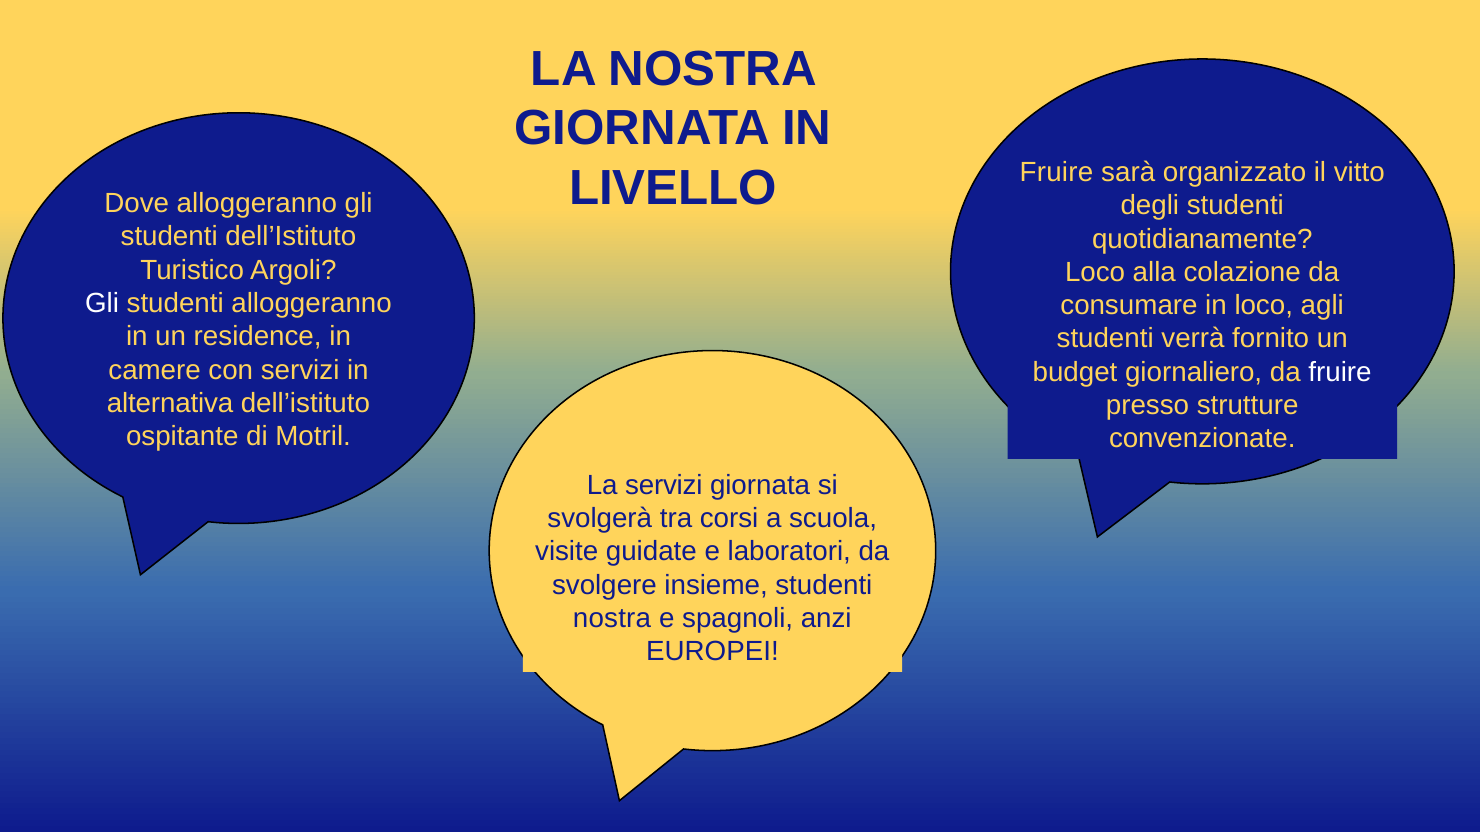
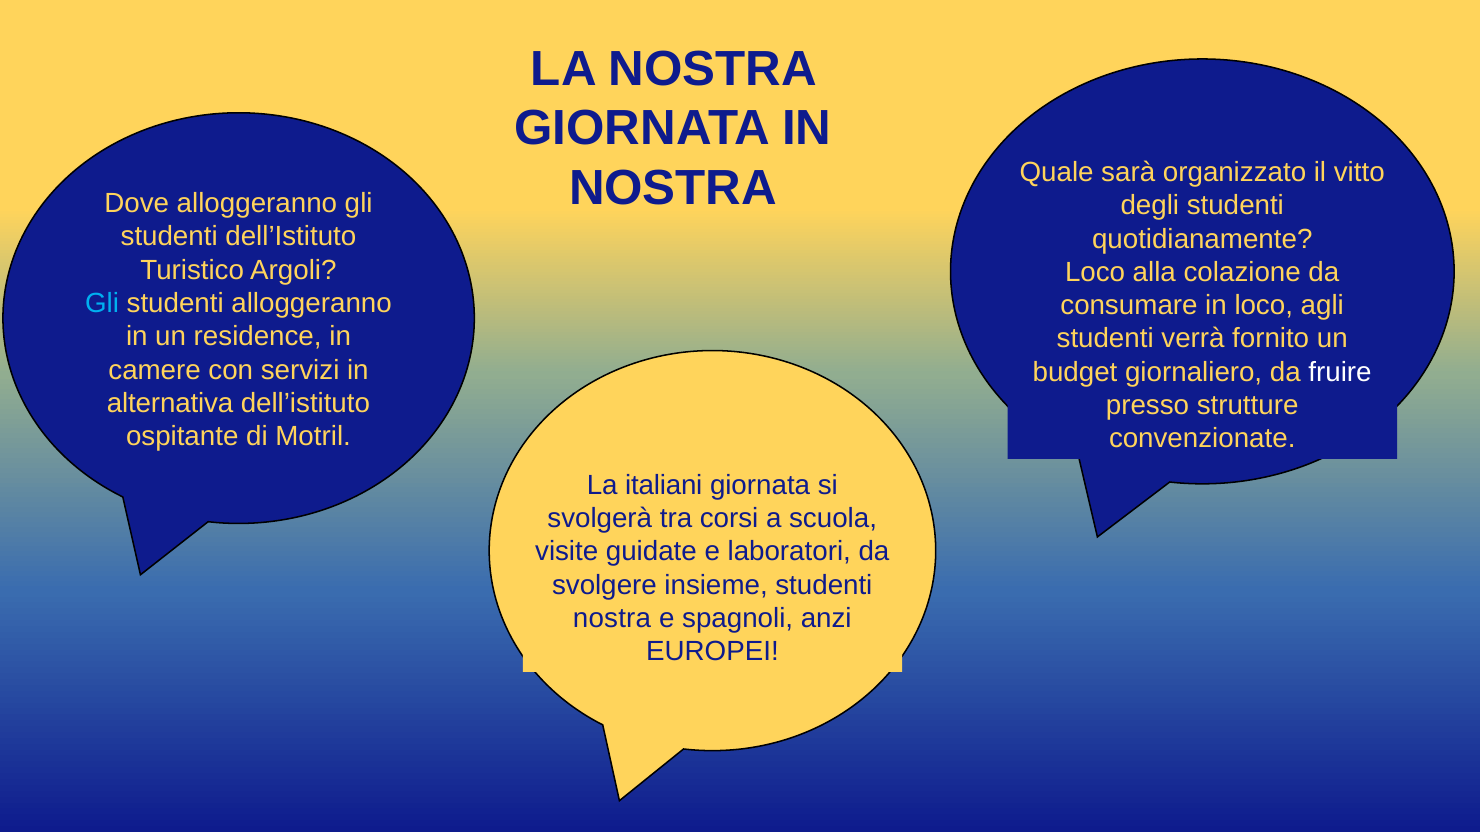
Fruire: Fruire -> Quale (1057, 172)
LIVELLO: LIVELLO -> NOSTRA (673, 188)
Gli colour: white -> light blue (102, 304)
La servizi: servizi -> italiani (664, 485)
